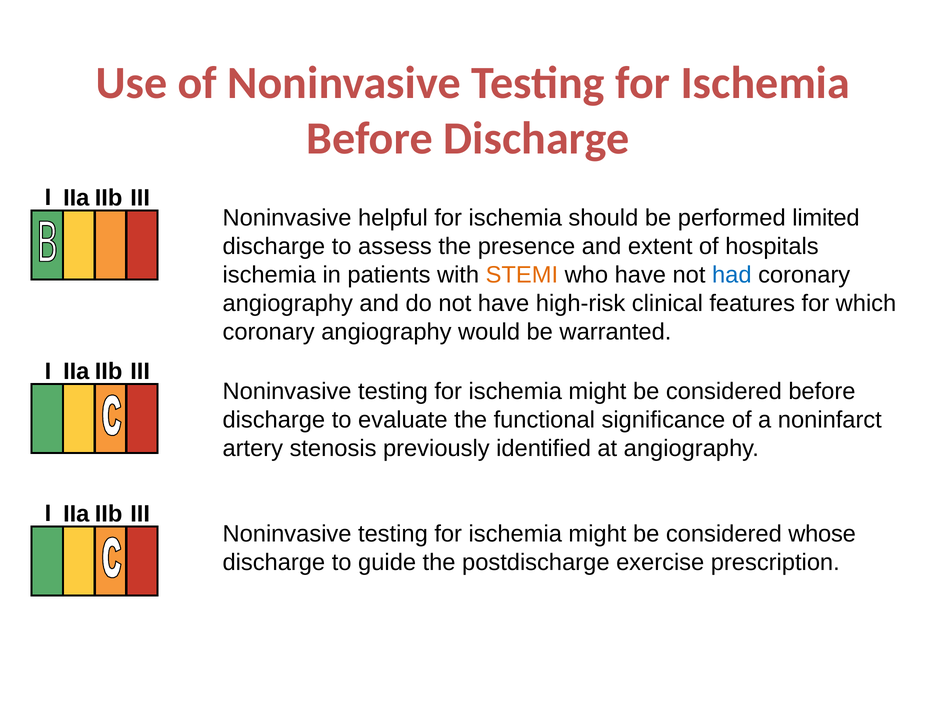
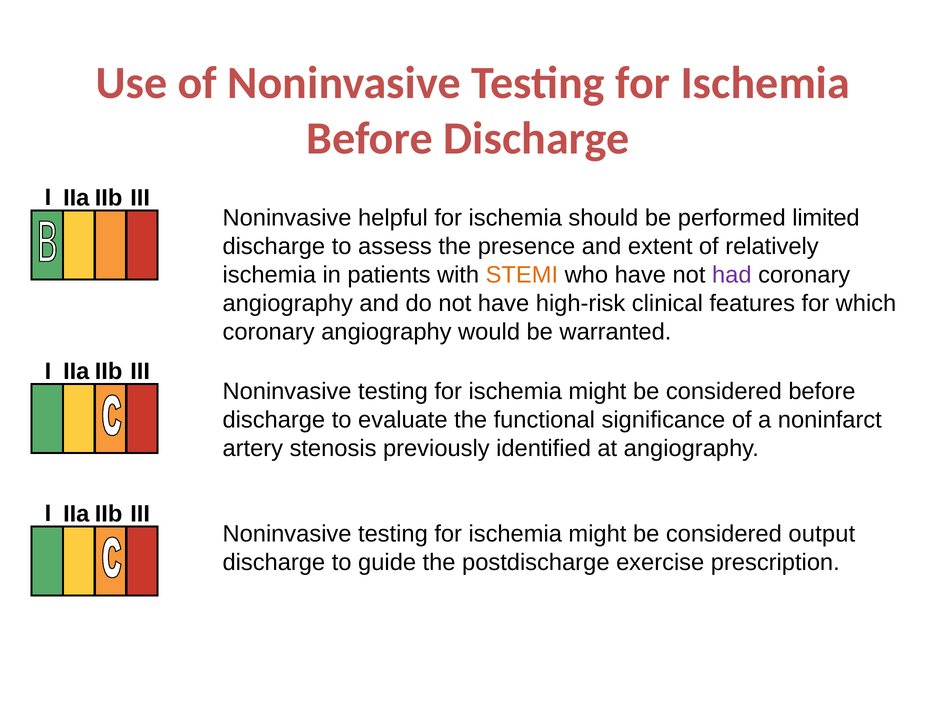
hospitals: hospitals -> relatively (772, 246)
had colour: blue -> purple (732, 275)
whose: whose -> output (822, 534)
